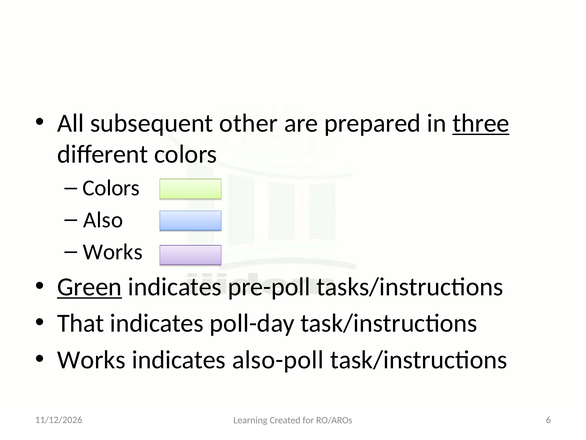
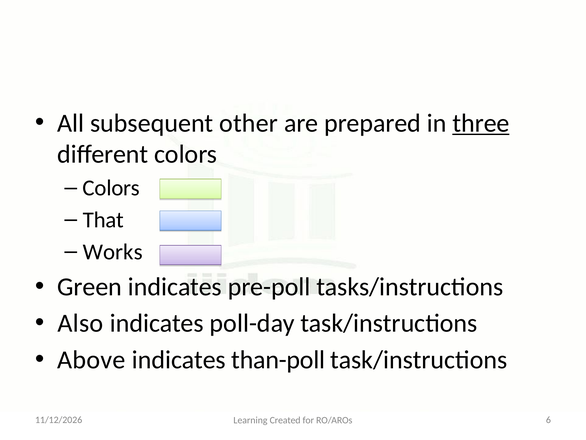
Also: Also -> That (103, 220)
Green underline: present -> none (90, 286)
That: That -> Also (80, 323)
Works: Works -> Above (91, 359)
also-poll: also-poll -> than-poll (278, 359)
